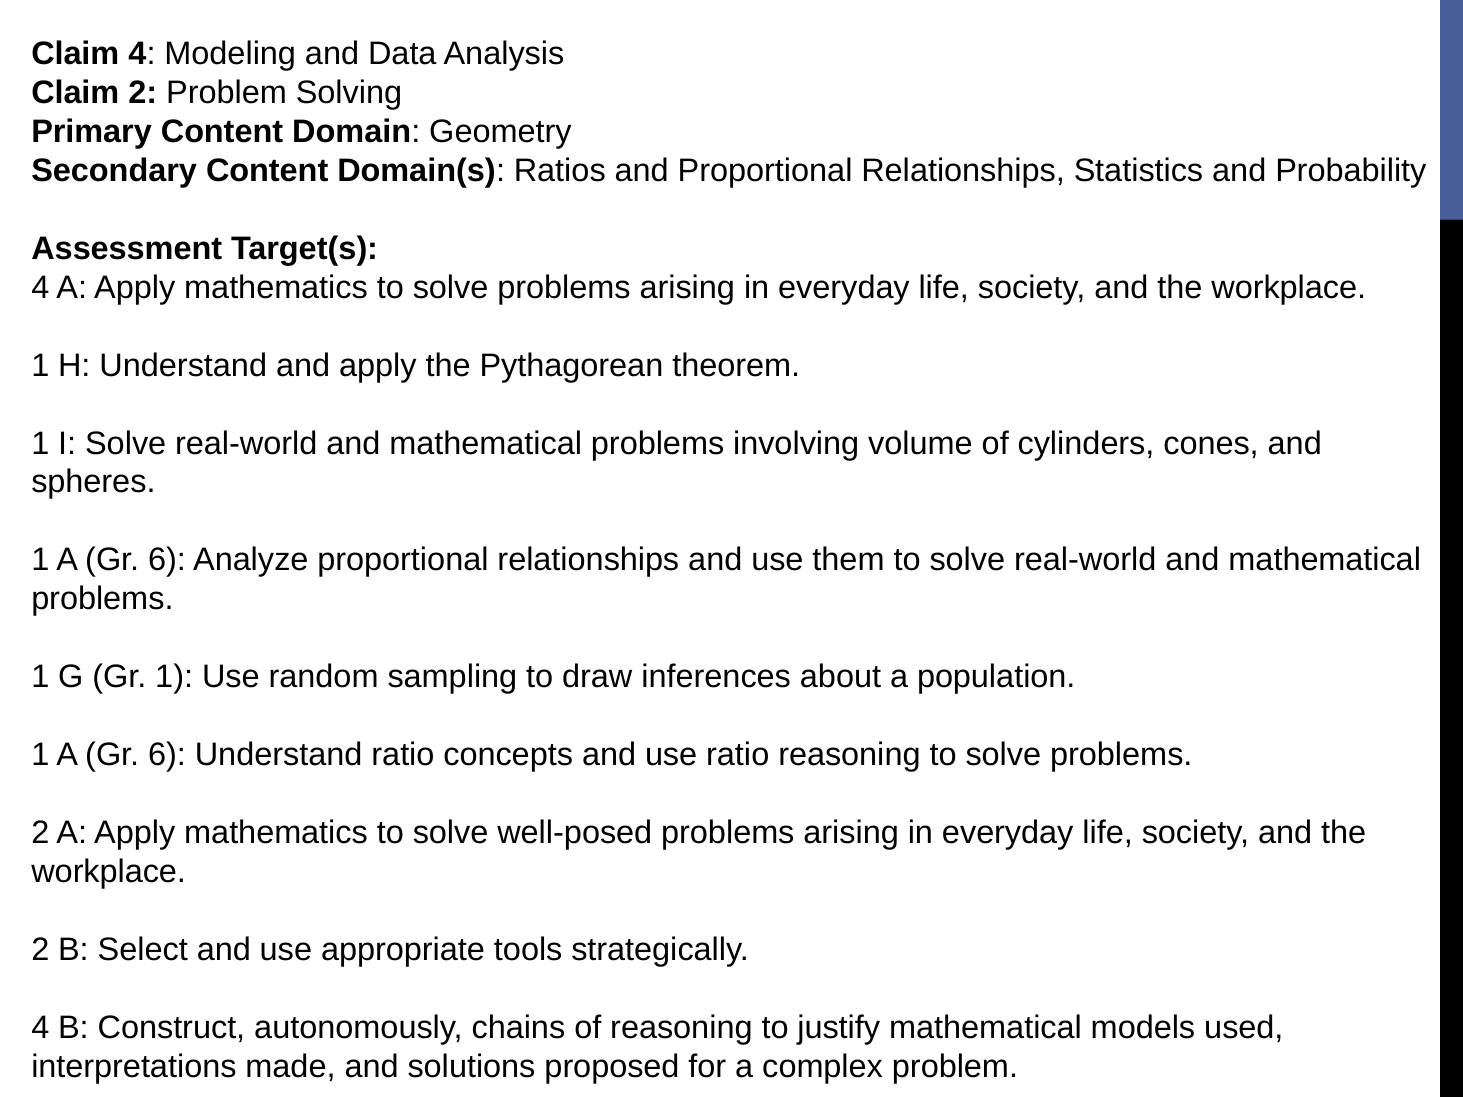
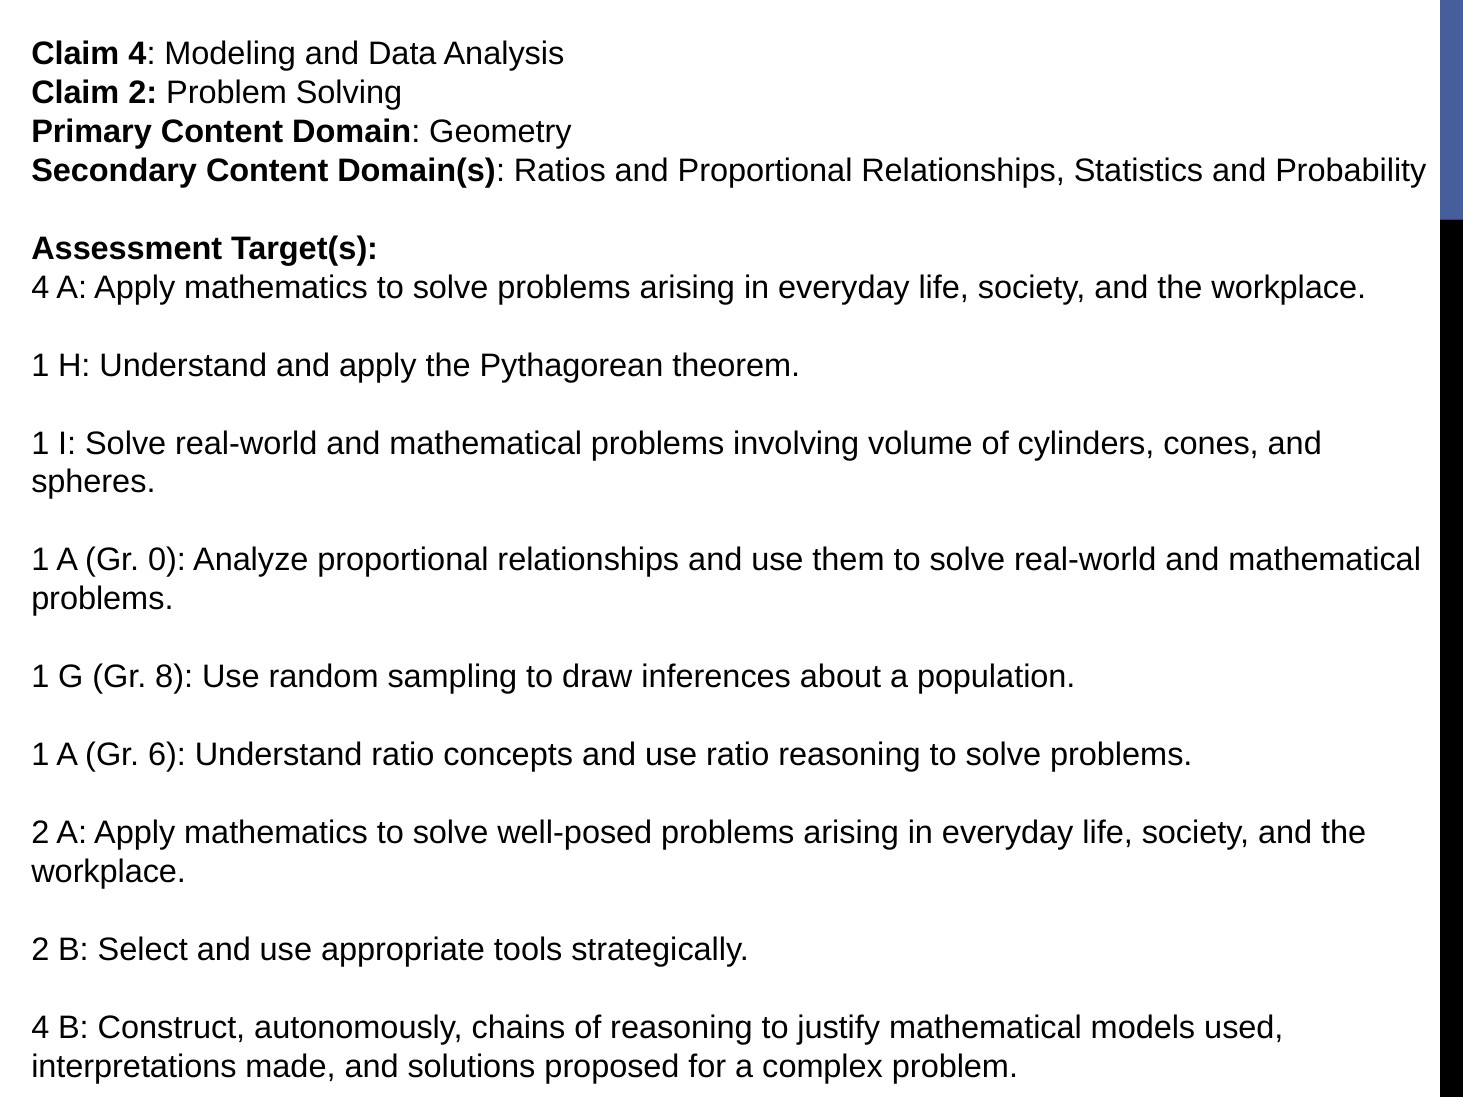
6: 6 -> 0 (167, 560)
Gr 1: 1 -> 8 (174, 677)
